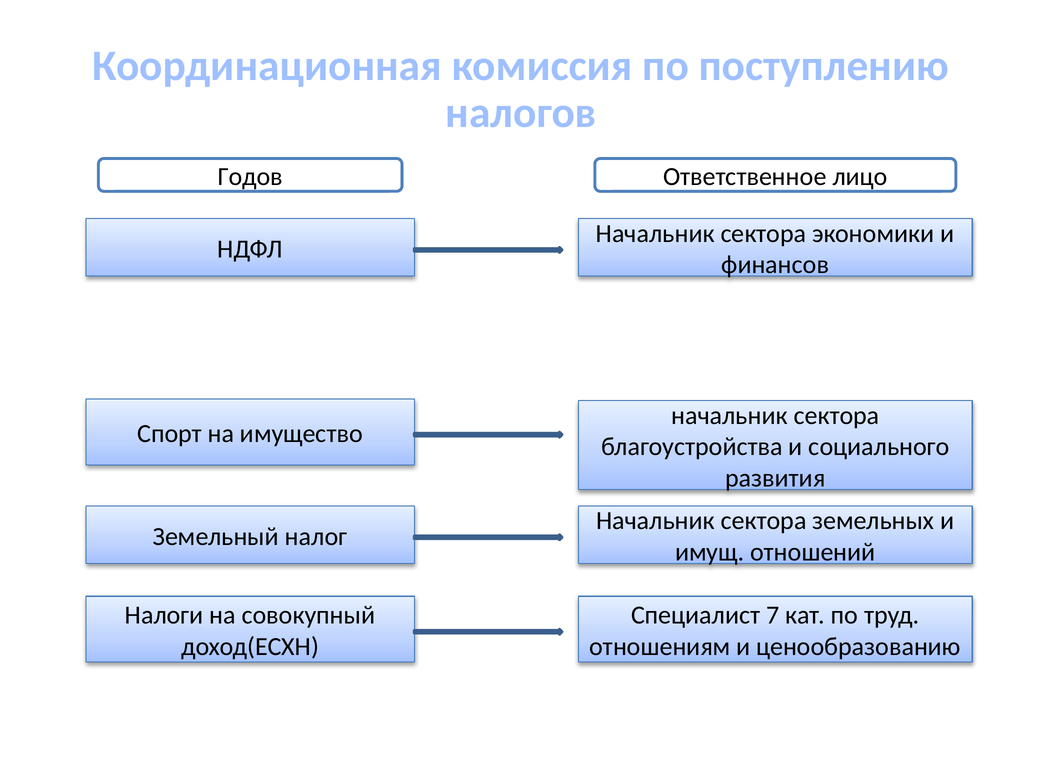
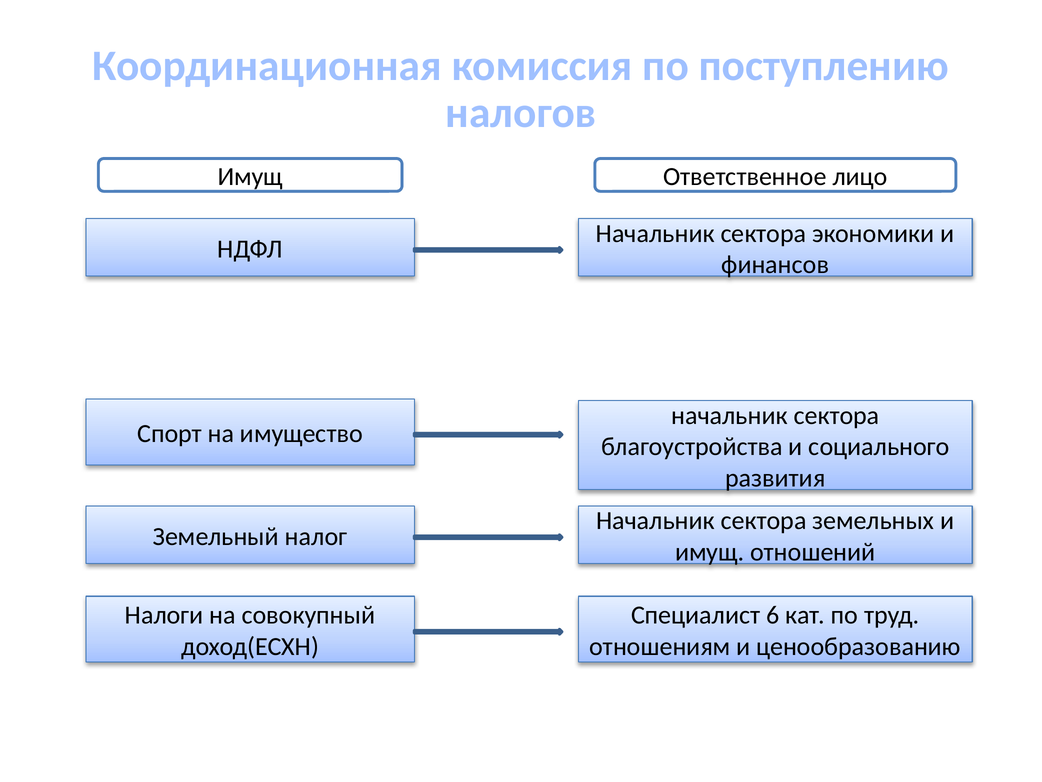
Годов: Годов -> Имущ (250, 177)
7: 7 -> 6 (773, 615)
